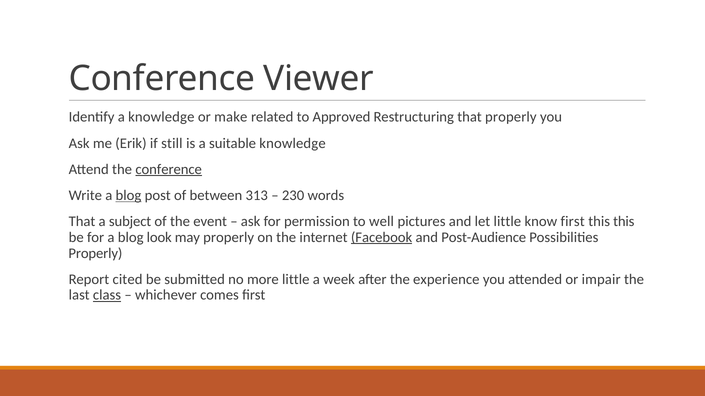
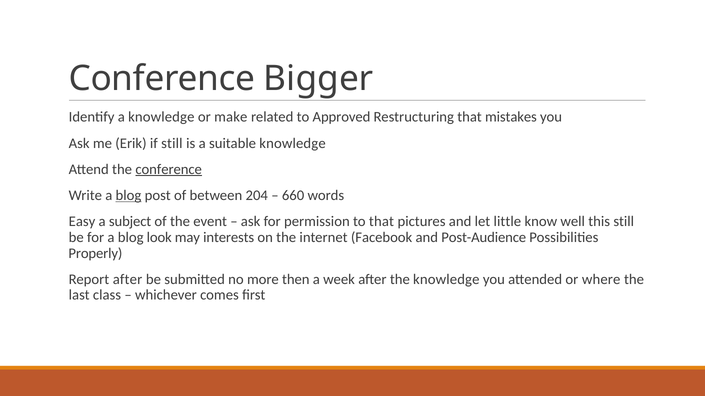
Viewer: Viewer -> Bigger (318, 79)
that properly: properly -> mistakes (511, 117)
313: 313 -> 204 (257, 196)
230: 230 -> 660 (293, 196)
That: That -> Easy (82, 222)
to well: well -> that (381, 222)
know first: first -> well (573, 222)
this this: this -> still (624, 222)
may properly: properly -> interests (229, 238)
Facebook underline: present -> none (382, 238)
Report cited: cited -> after (128, 280)
more little: little -> then (296, 280)
the experience: experience -> knowledge (446, 280)
impair: impair -> where (601, 280)
class underline: present -> none (107, 296)
